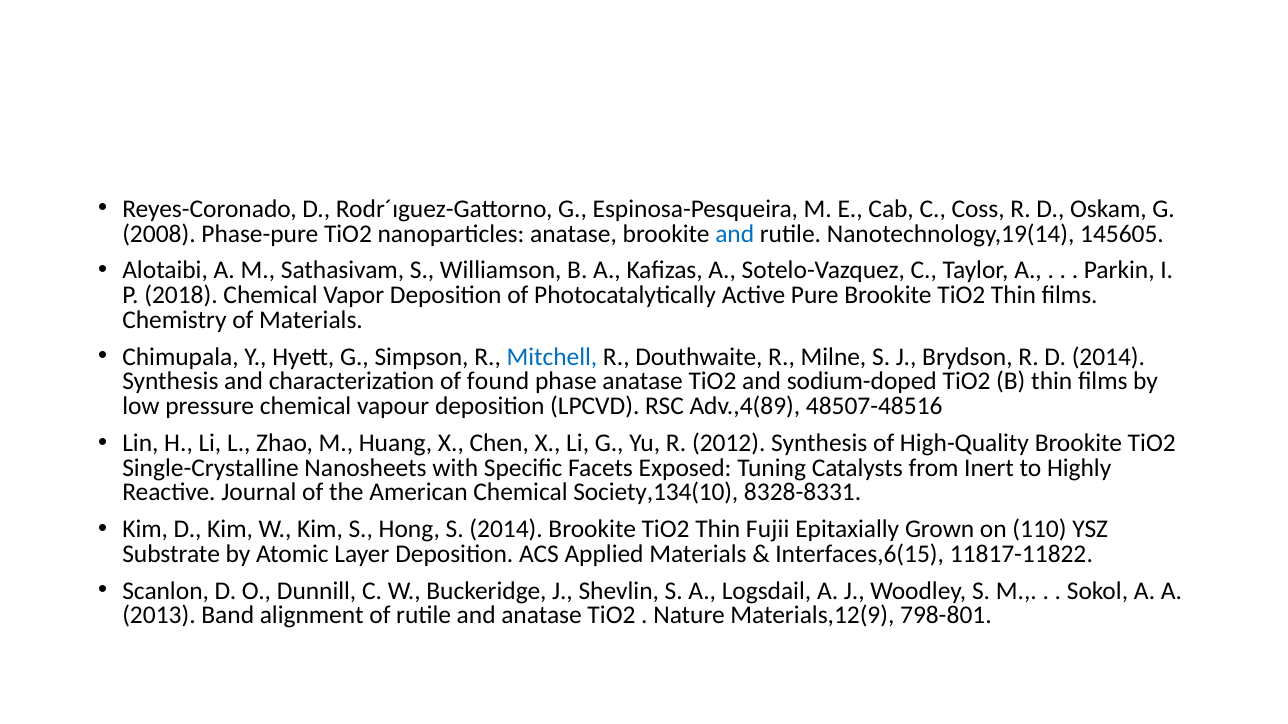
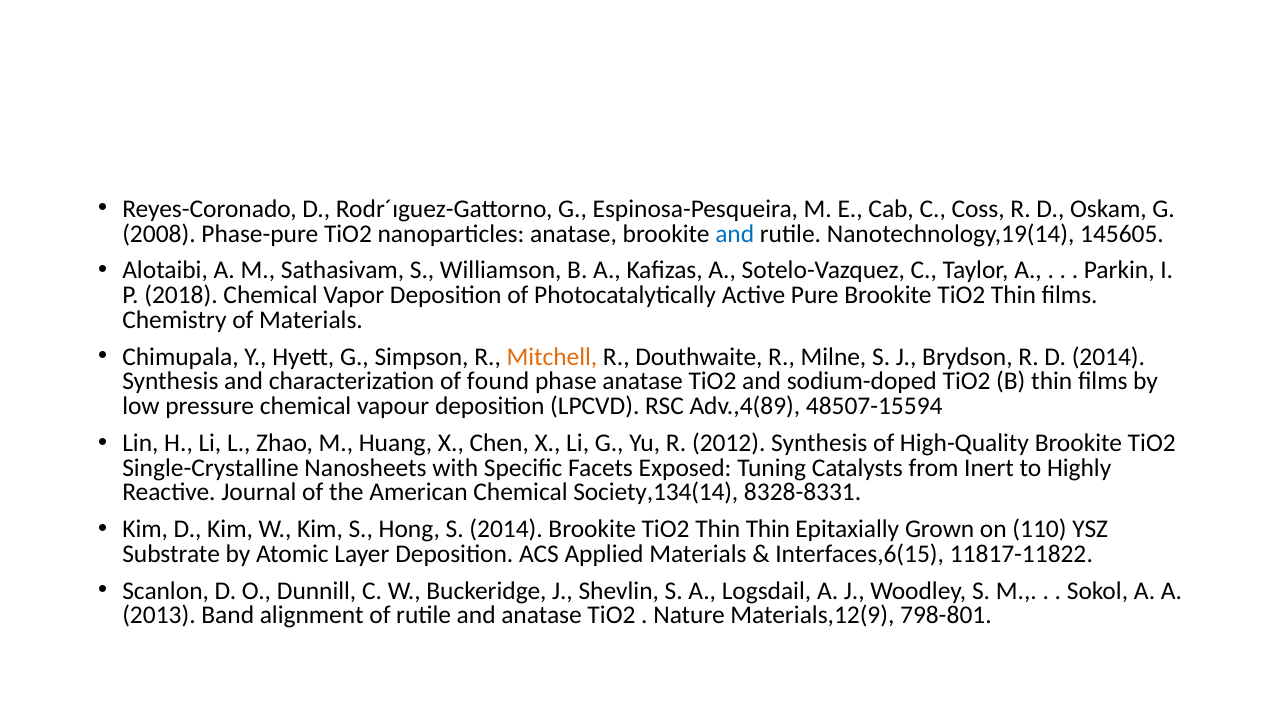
Mitchell colour: blue -> orange (552, 357)
48507-48516: 48507-48516 -> 48507-15594 (874, 407)
Society,134(10: Society,134(10 -> Society,134(14 (656, 493)
Thin Fujii: Fujii -> Thin (768, 530)
